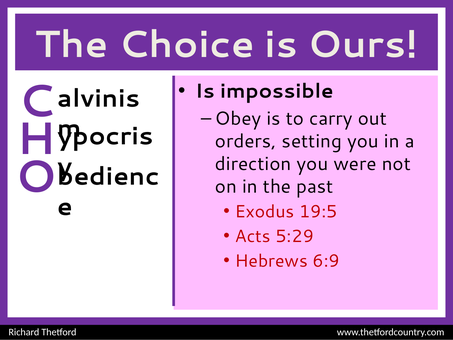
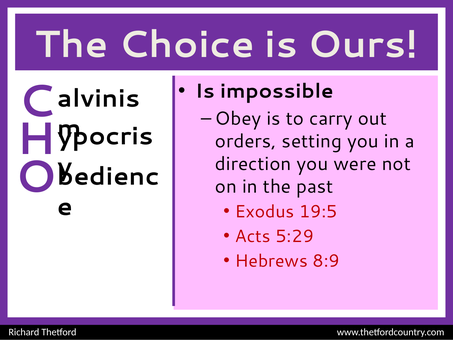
6:9: 6:9 -> 8:9 (326, 261)
